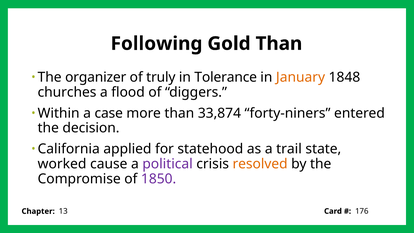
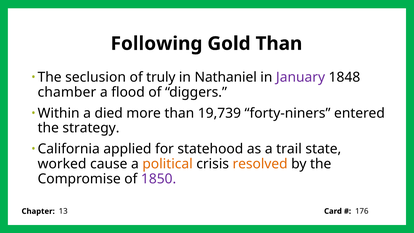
organizer: organizer -> seclusion (96, 77)
Tolerance: Tolerance -> Nathaniel (226, 77)
January colour: orange -> purple (301, 77)
churches: churches -> chamber (67, 92)
case: case -> died (109, 113)
33,874: 33,874 -> 19,739 (219, 113)
decision: decision -> strategy (91, 128)
political colour: purple -> orange (168, 164)
